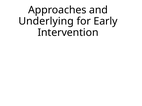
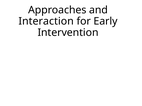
Underlying: Underlying -> Interaction (46, 21)
